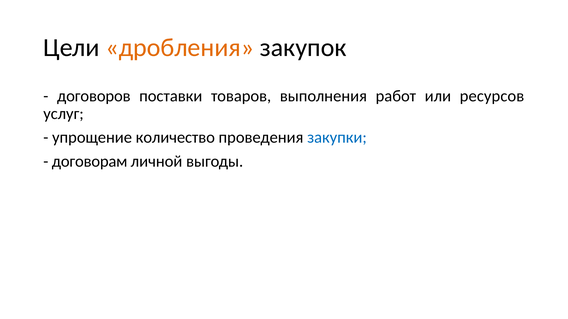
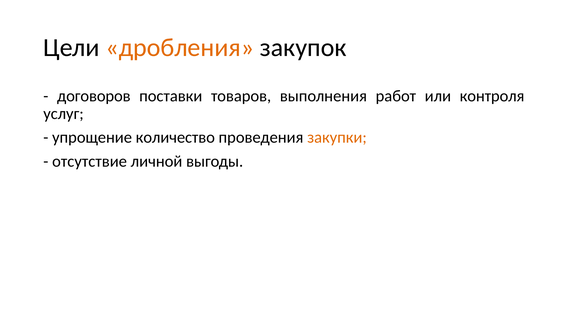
ресурсов: ресурсов -> контроля (492, 96)
закупки colour: blue -> orange (337, 138)
договорам: договорам -> отсутствие (90, 162)
